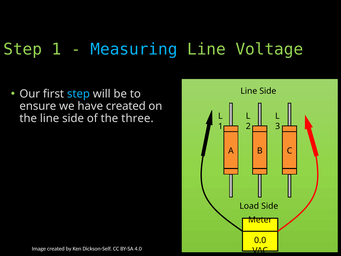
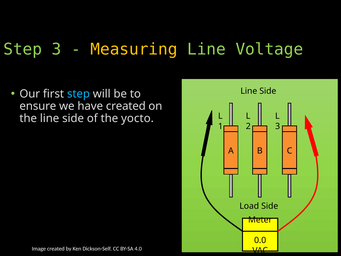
Step 1: 1 -> 3 (57, 49)
Measuring colour: light blue -> yellow (134, 49)
three: three -> yocto (137, 118)
